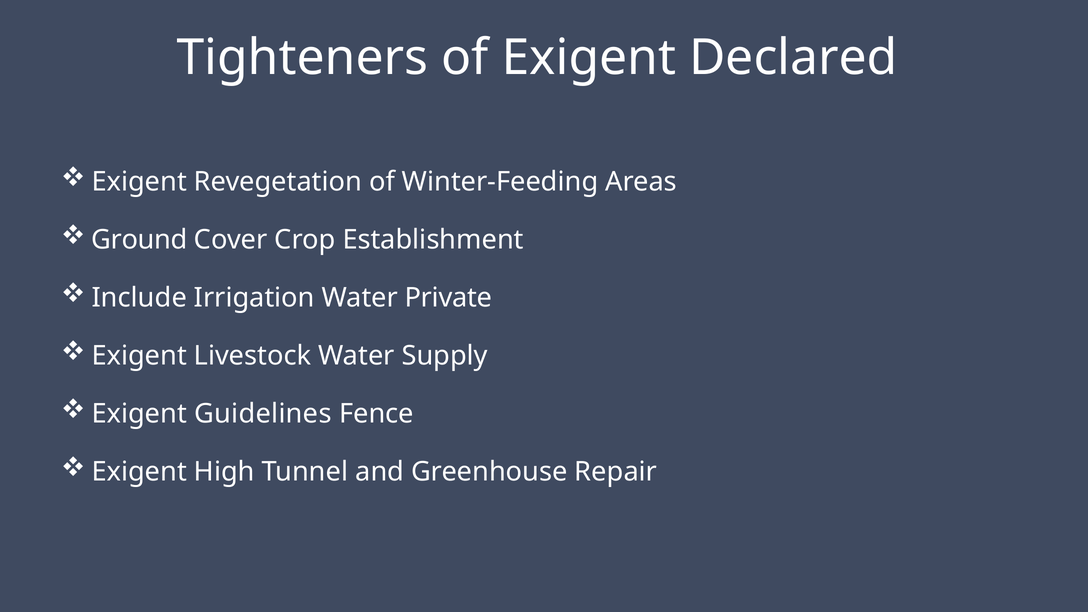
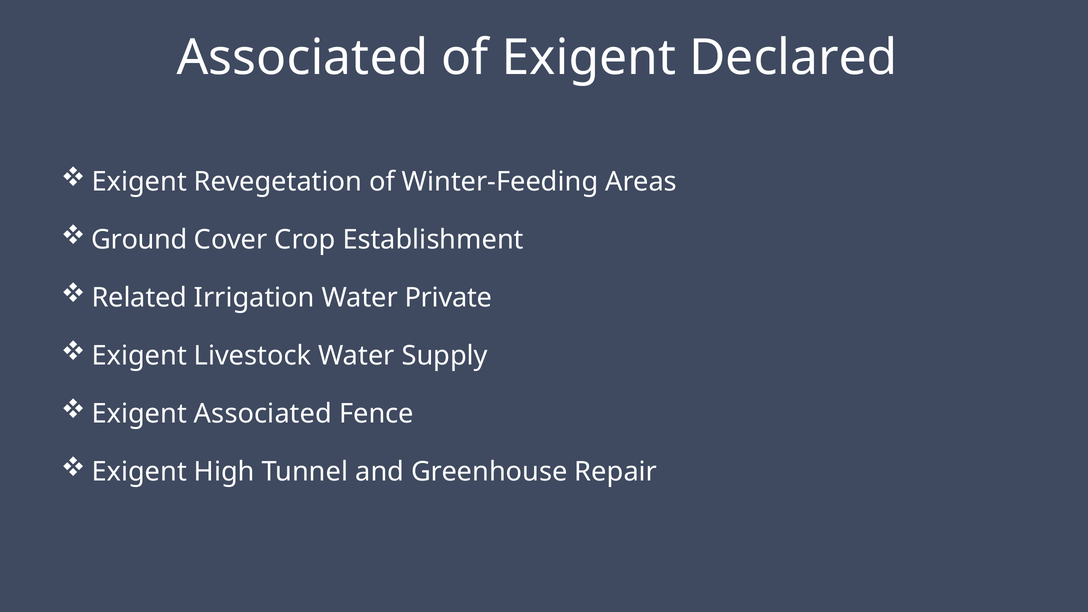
Tighteners: Tighteners -> Associated (302, 58)
Include: Include -> Related (139, 298)
Exigent Guidelines: Guidelines -> Associated (263, 414)
